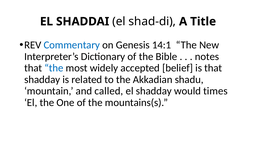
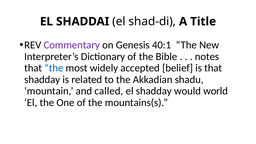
Commentary colour: blue -> purple (72, 45)
14:1: 14:1 -> 40:1 (162, 45)
times: times -> world (216, 91)
